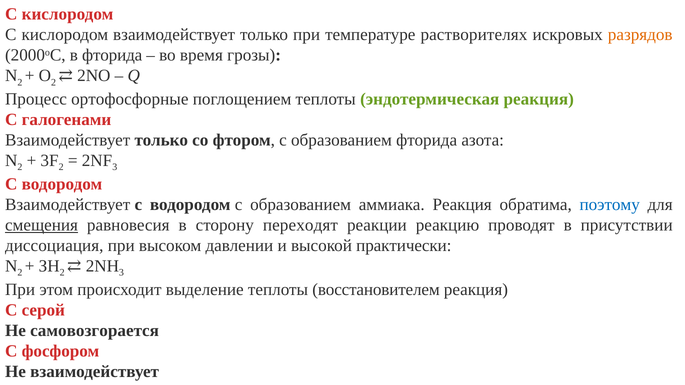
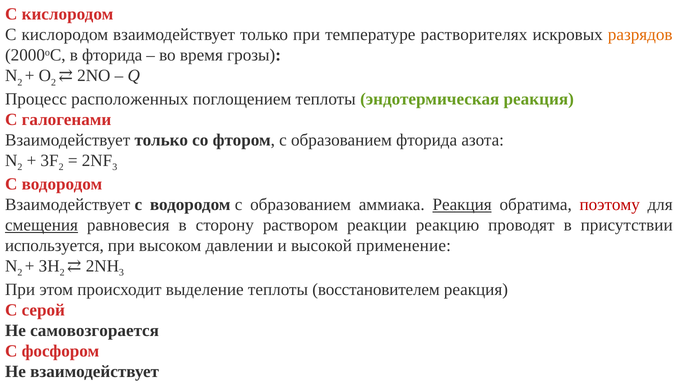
ортофосфорные: ортофосфорные -> расположенных (130, 99)
Реакция underline: none -> present (462, 205)
поэтому colour: blue -> red (610, 205)
переходят: переходят -> раствором (301, 225)
диссоциация: диссоциация -> используется (54, 246)
практически: практически -> применение (404, 246)
